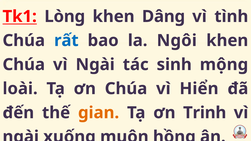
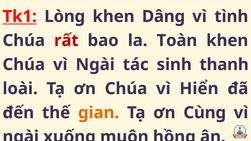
rất colour: blue -> red (66, 41)
Ngôi: Ngôi -> Toàn (177, 41)
mộng: mộng -> thanh (224, 65)
Trinh: Trinh -> Cùng (205, 113)
